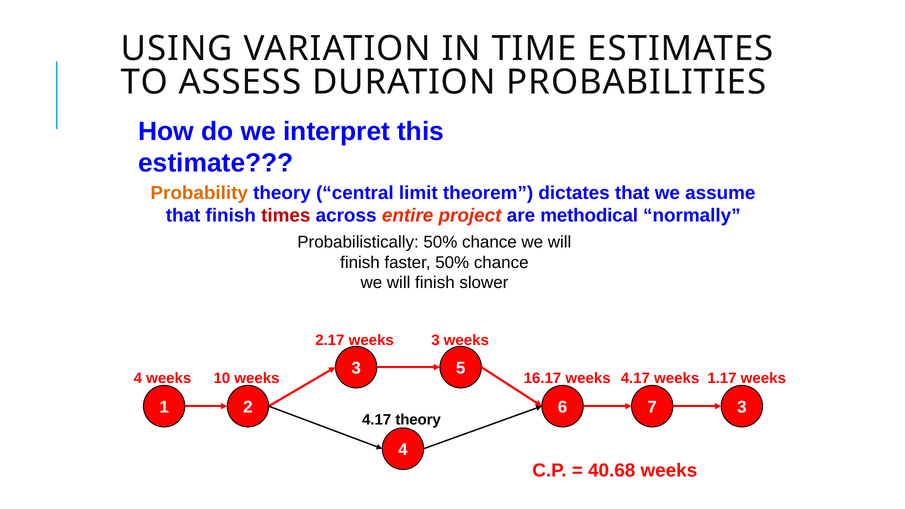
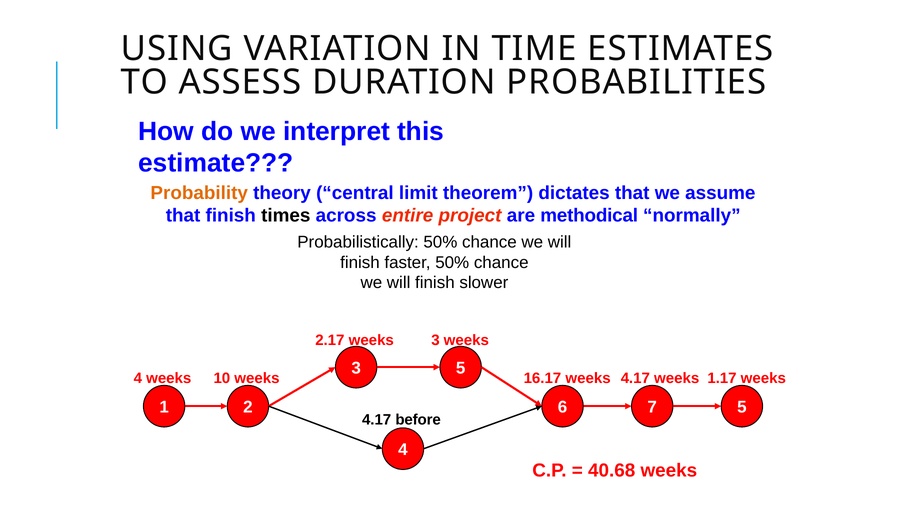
times colour: red -> black (286, 215)
7 3: 3 -> 5 (742, 407)
4.17 theory: theory -> before (418, 420)
